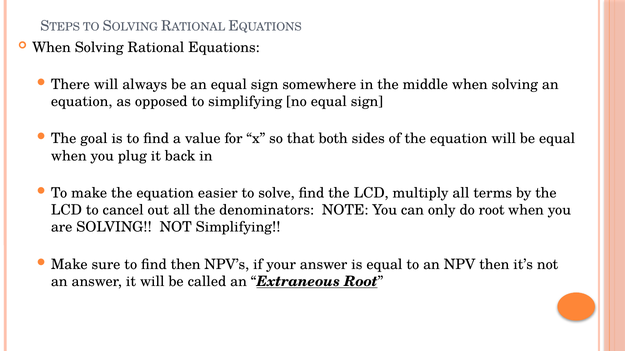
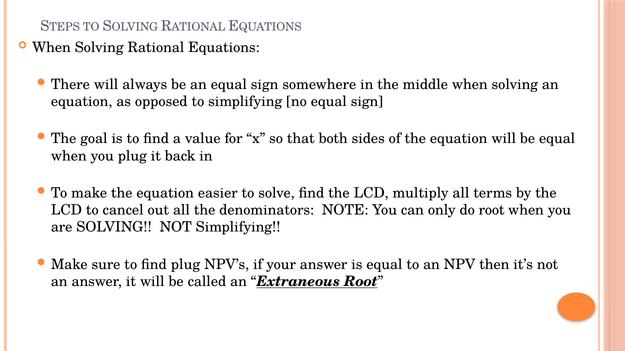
find then: then -> plug (186, 265)
